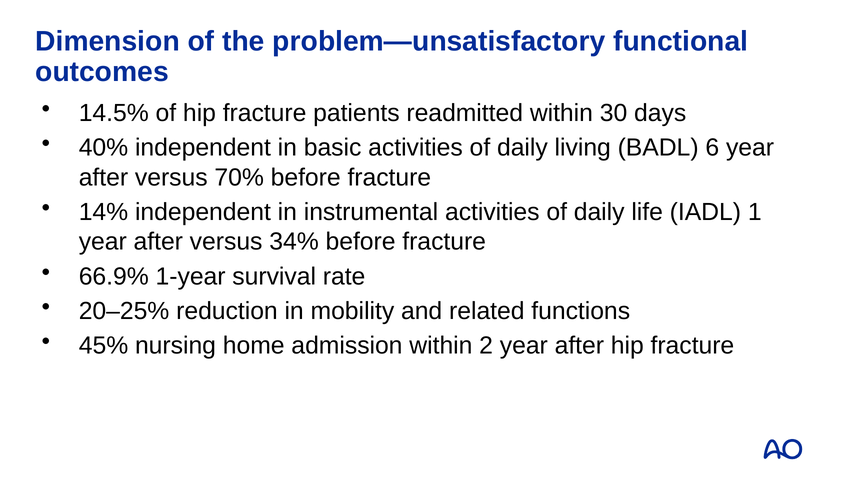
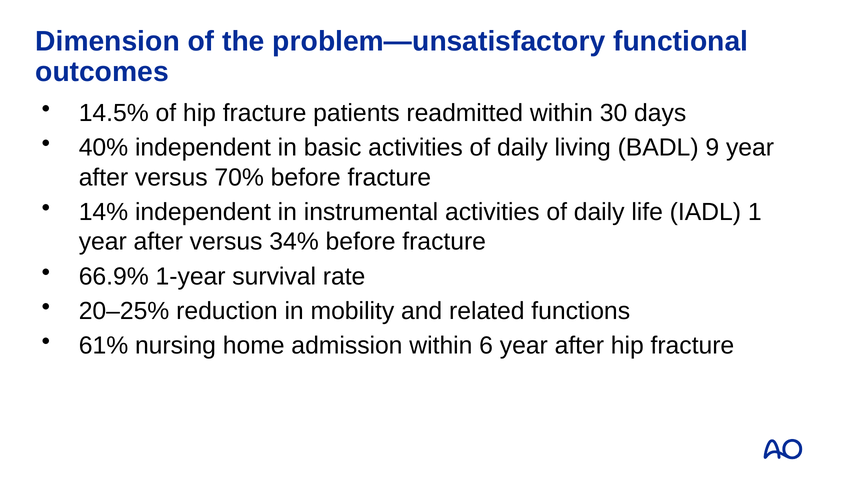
6: 6 -> 9 (712, 148)
45%: 45% -> 61% (104, 346)
2: 2 -> 6 (486, 346)
